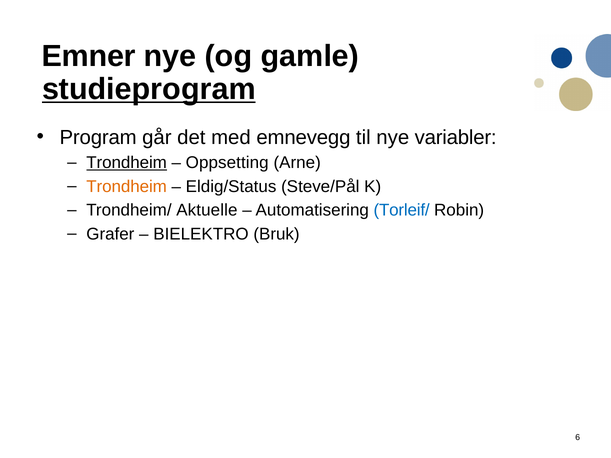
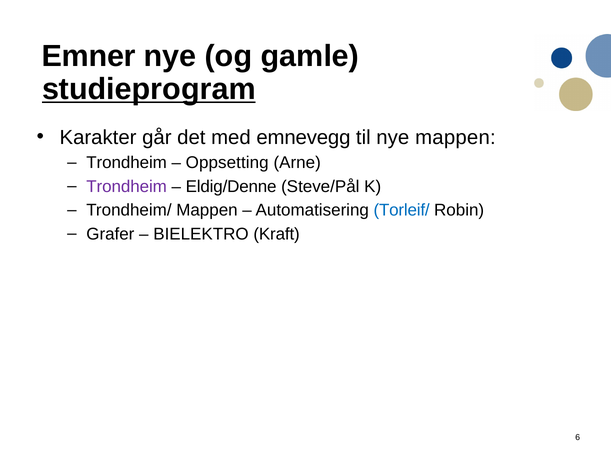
Program: Program -> Karakter (98, 137)
nye variabler: variabler -> mappen (455, 137)
Trondheim underline: present -> none (127, 163)
Trondheim colour: orange -> purple (127, 187)
Eldig/Status: Eldig/Status -> Eldig/Denne (231, 187)
Trondheim/ Aktuelle: Aktuelle -> Mappen (207, 210)
Bruk: Bruk -> Kraft (277, 234)
